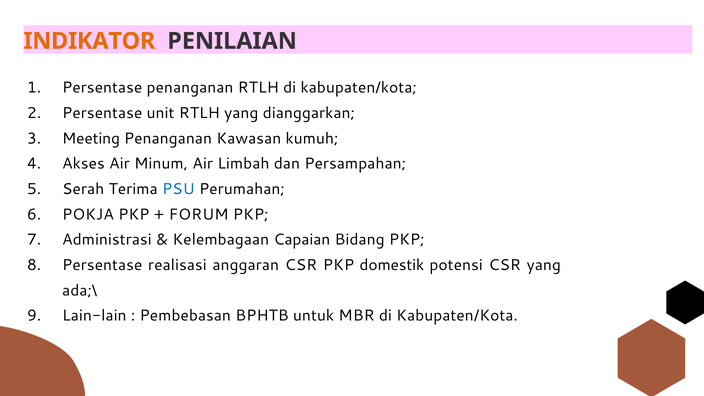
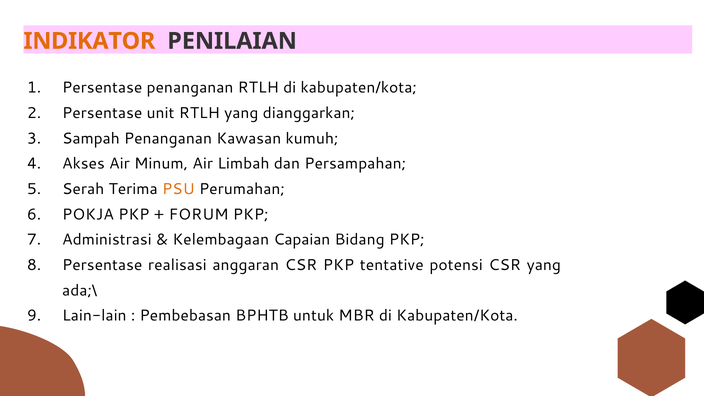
Meeting: Meeting -> Sampah (91, 138)
PSU colour: blue -> orange (178, 189)
domestik: domestik -> tentative (392, 265)
